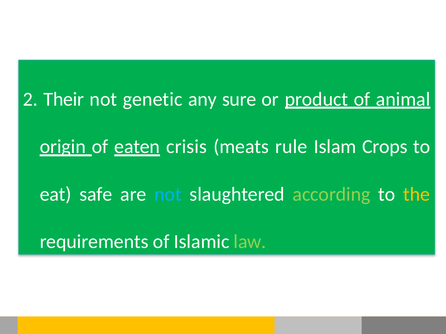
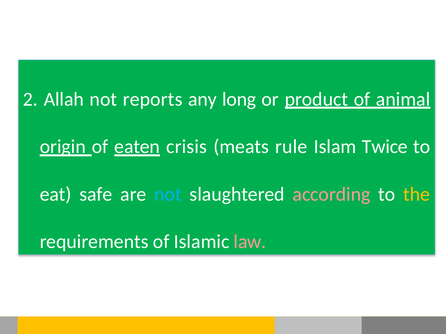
Their: Their -> Allah (64, 99)
genetic: genetic -> reports (153, 99)
sure: sure -> long (239, 99)
Crops: Crops -> Twice (385, 147)
according colour: light green -> pink (331, 195)
law colour: light green -> pink (250, 242)
